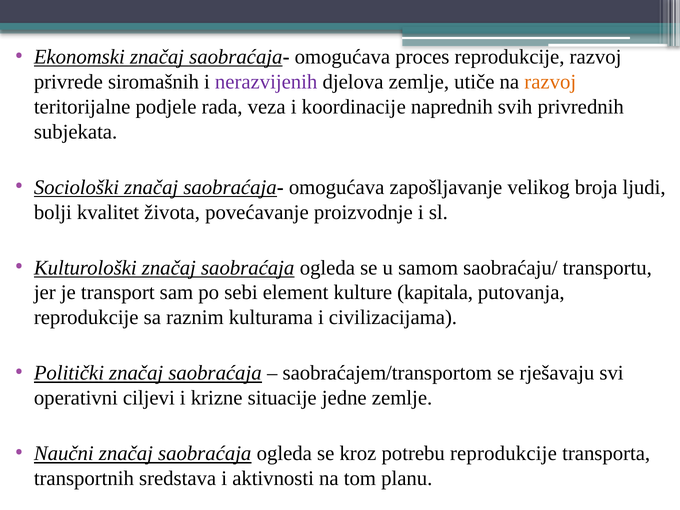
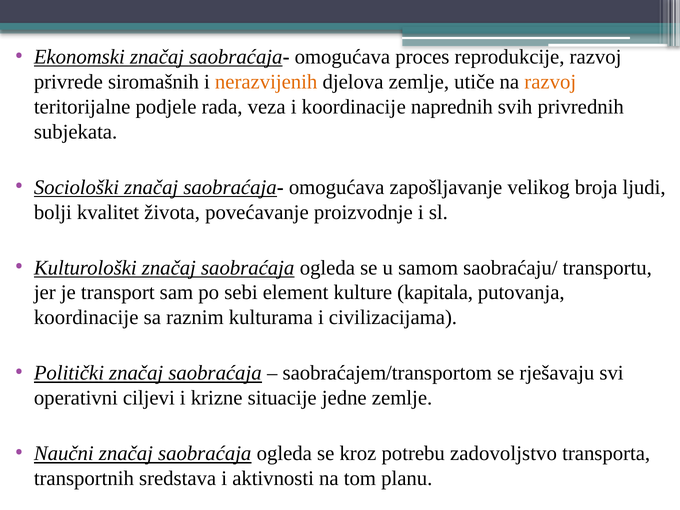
nerazvijenih colour: purple -> orange (266, 82)
reprodukcije: reprodukcije -> koordinacije (86, 318)
potrebu reprodukcije: reprodukcije -> zadovoljstvo (503, 454)
